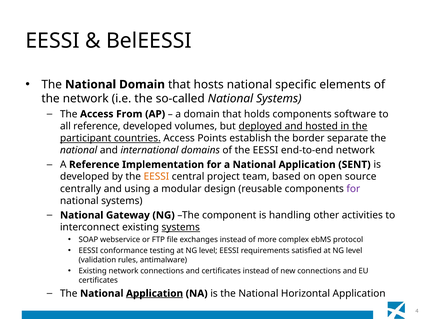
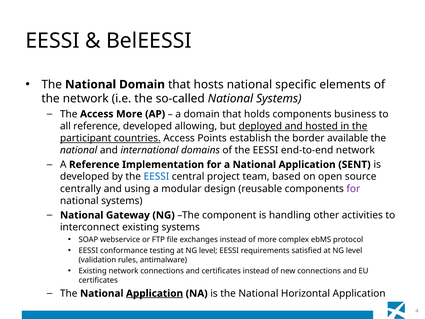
Access From: From -> More (129, 114)
software: software -> business (355, 114)
volumes: volumes -> allowing (196, 126)
separate: separate -> available (348, 138)
EESSI colour: orange -> blue (156, 177)
systems underline: present -> none (181, 227)
